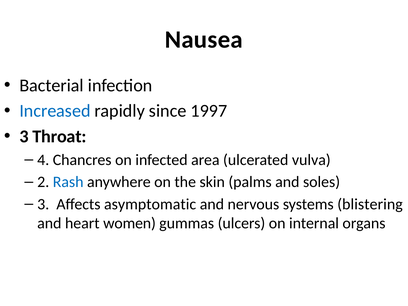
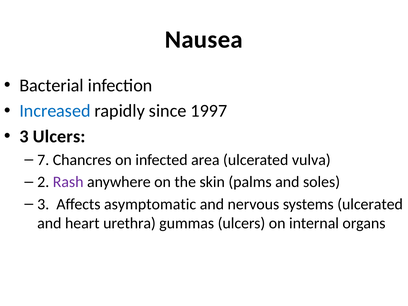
3 Throat: Throat -> Ulcers (59, 136)
4: 4 -> 7 (43, 160)
Rash colour: blue -> purple (68, 182)
systems blistering: blistering -> ulcerated (370, 204)
women: women -> urethra (129, 223)
